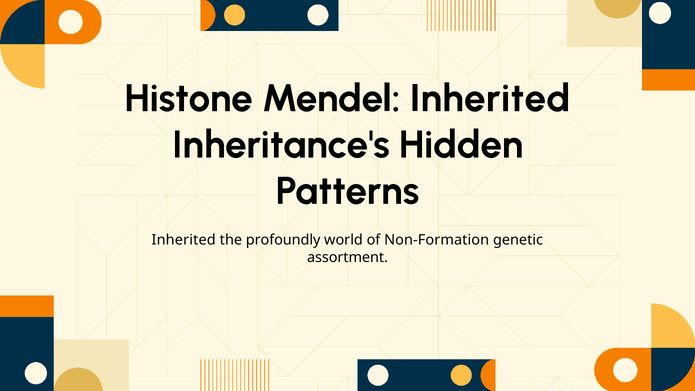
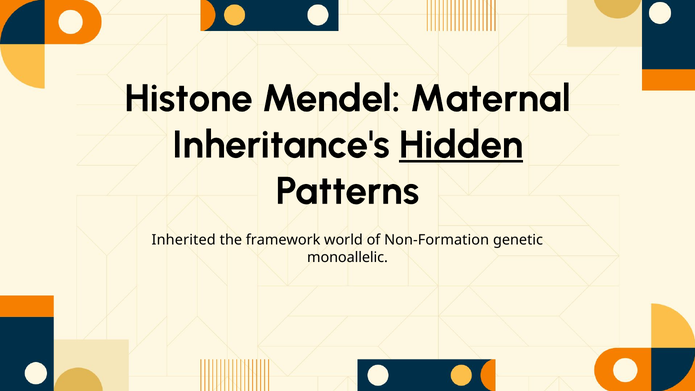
Mendel Inherited: Inherited -> Maternal (490, 98)
Hidden underline: none -> present (461, 145)
profoundly: profoundly -> framework (283, 240)
assortment: assortment -> monoallelic (348, 257)
